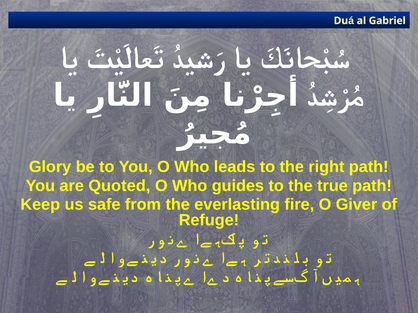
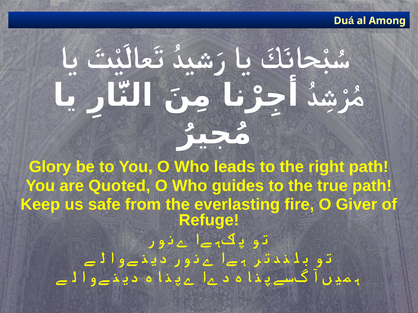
Gabriel: Gabriel -> Among (387, 21)
